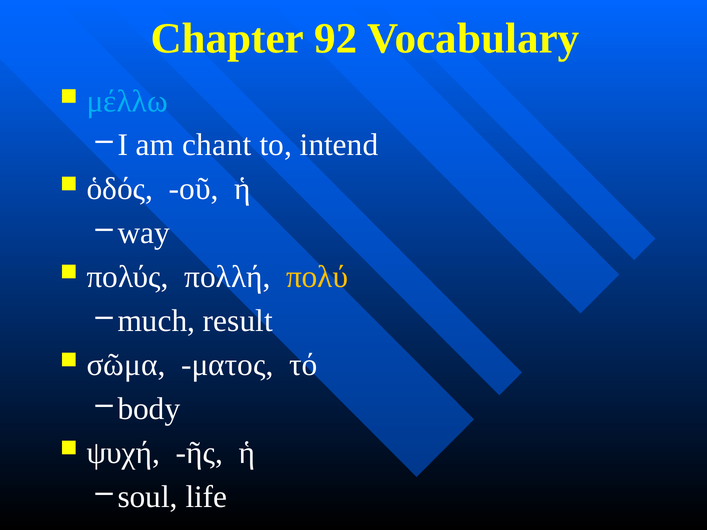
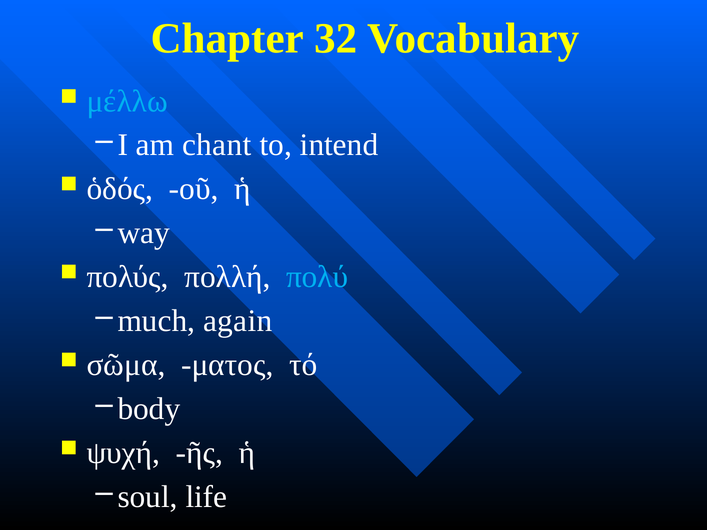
92: 92 -> 32 (336, 38)
πολύ colour: yellow -> light blue (317, 277)
result: result -> again (238, 321)
